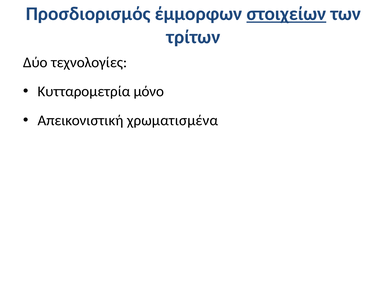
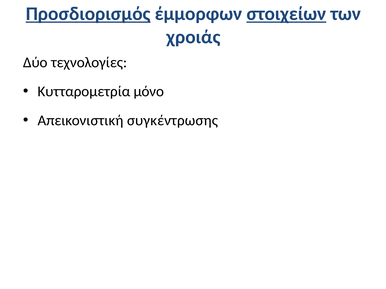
Προσδιορισμός underline: none -> present (88, 14)
τρίτων: τρίτων -> χροιάς (193, 37)
χρωματισμένα: χρωματισμένα -> συγκέντρωσης (173, 121)
